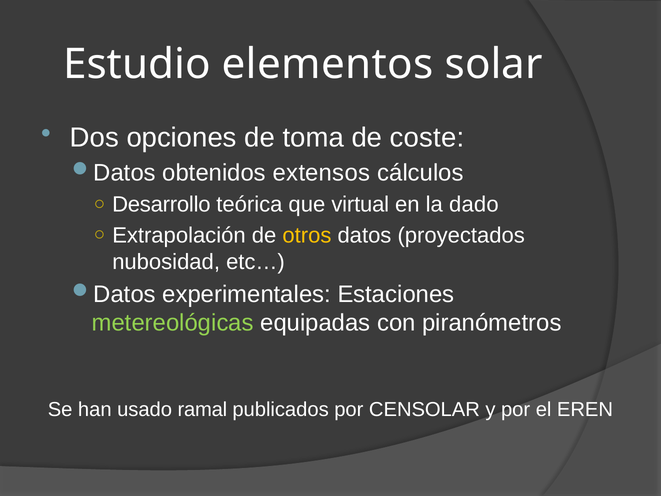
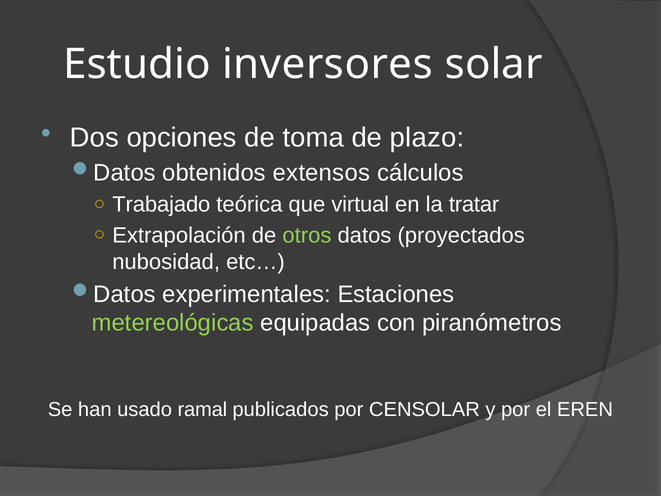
elementos: elementos -> inversores (328, 64)
coste: coste -> plazo (427, 137)
Desarrollo: Desarrollo -> Trabajado (161, 205)
dado: dado -> tratar (474, 205)
otros colour: yellow -> light green (307, 235)
